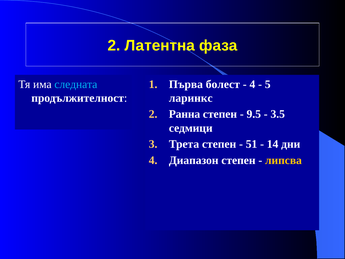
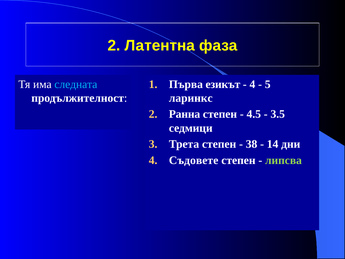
болест: болест -> езикът (223, 84)
9.5: 9.5 -> 4.5 (254, 114)
51: 51 -> 38 (252, 144)
Диапазон: Диапазон -> Съдовете (194, 160)
липсва colour: yellow -> light green (283, 160)
